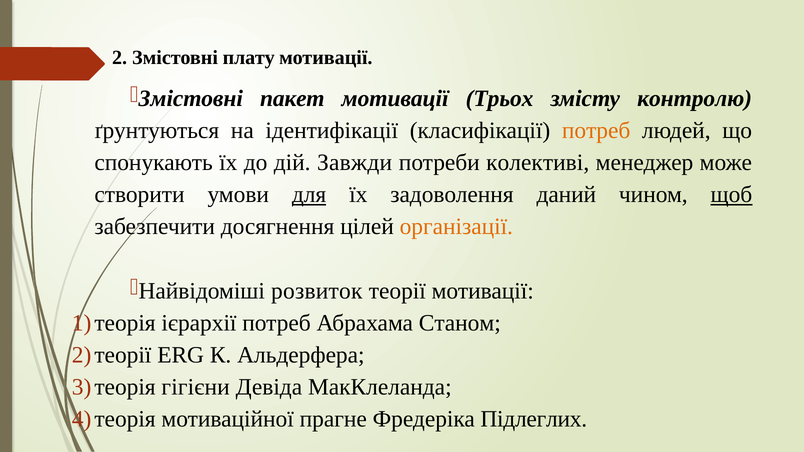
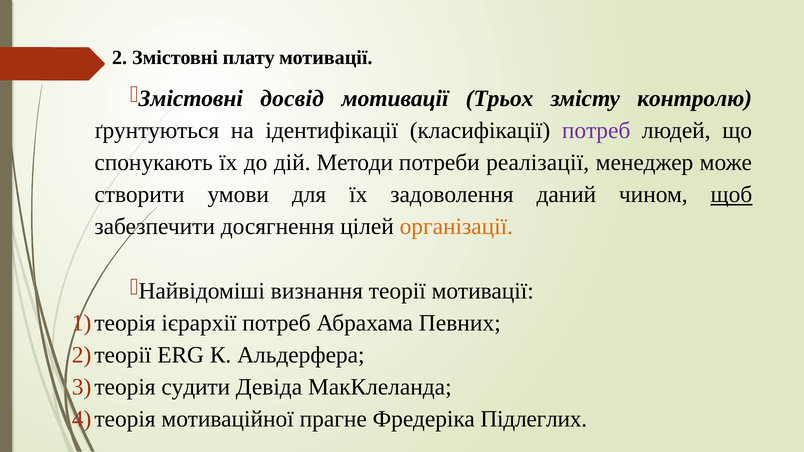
пакет: пакет -> досвід (292, 98)
потреб colour: orange -> purple (596, 131)
Завжди: Завжди -> Методи (355, 163)
колективі: колективі -> реалізації (538, 163)
для underline: present -> none (309, 195)
розвиток: розвиток -> визнання (317, 291)
Станом: Станом -> Певних (460, 323)
гігієни: гігієни -> судити (196, 387)
